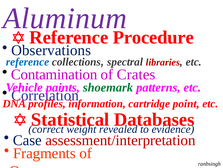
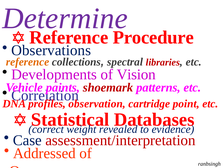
Aluminum: Aluminum -> Determine (65, 18)
reference colour: blue -> orange (28, 62)
Contamination: Contamination -> Developments (54, 74)
Crates: Crates -> Vision (136, 74)
shoemark colour: green -> red (108, 87)
information: information -> observation (97, 103)
Fragments: Fragments -> Addressed (44, 153)
